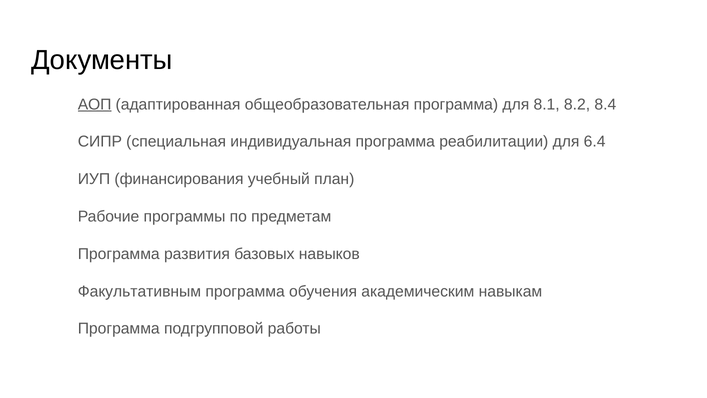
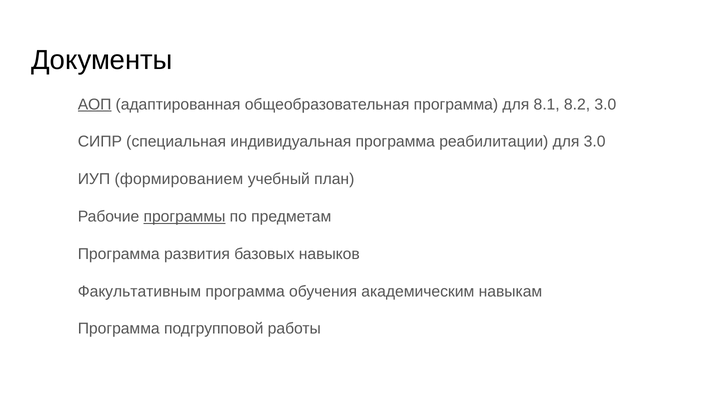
8.2 8.4: 8.4 -> 3.0 (605, 104)
для 6.4: 6.4 -> 3.0 (595, 142)
финансирования: финансирования -> формированием (179, 179)
программы underline: none -> present (184, 216)
